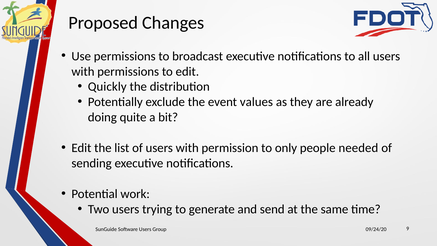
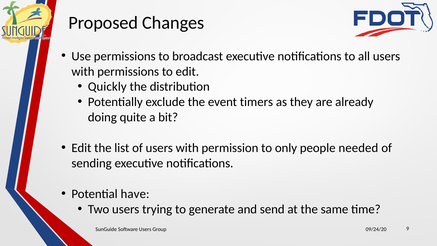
values: values -> timers (256, 102)
work: work -> have (135, 194)
